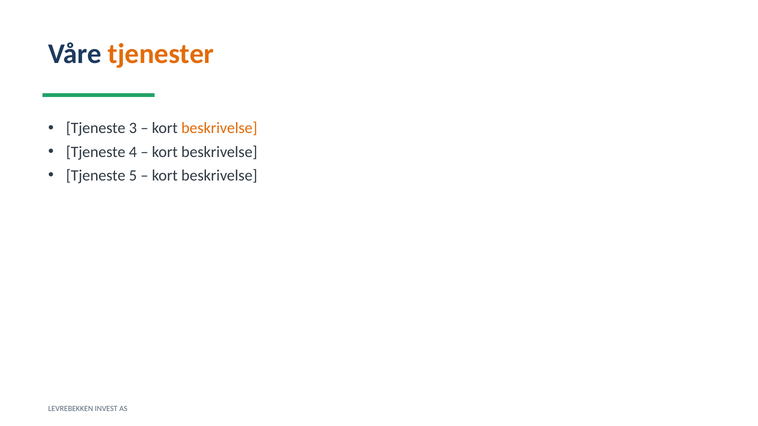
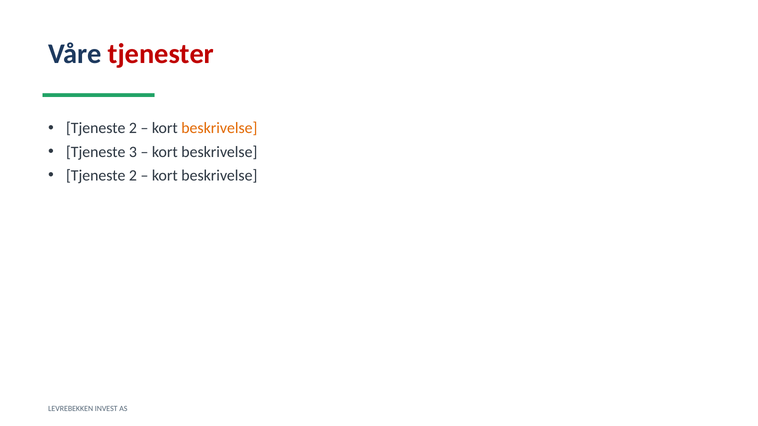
tjenester colour: orange -> red (161, 54)
3: 3 -> 2 (133, 128)
4: 4 -> 3 (133, 152)
5: 5 -> 2 (133, 176)
